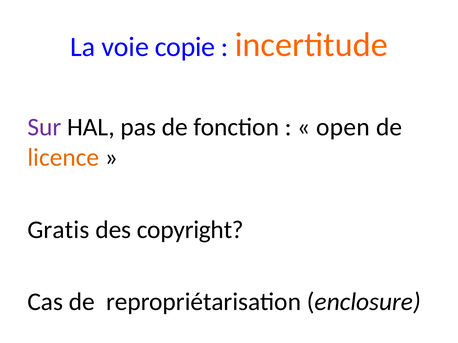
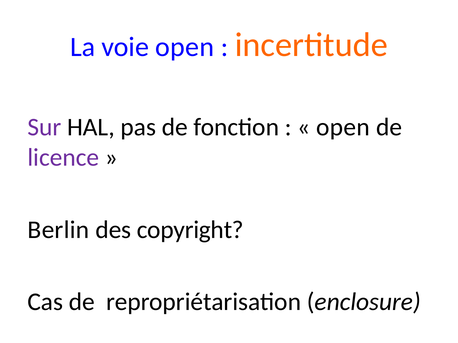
voie copie: copie -> open (185, 47)
licence colour: orange -> purple (63, 158)
Gratis: Gratis -> Berlin (58, 230)
